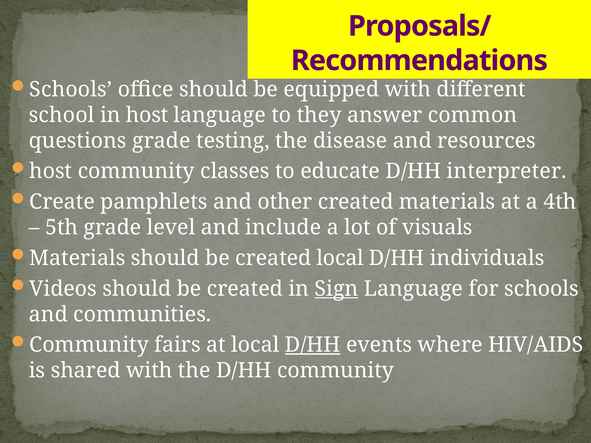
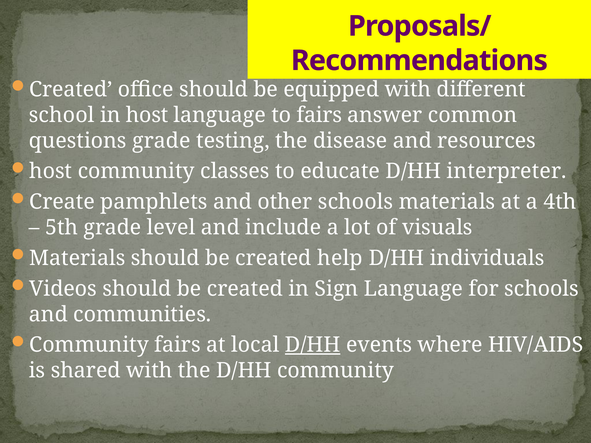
Schools: Schools -> Created (71, 89)
to they: they -> fairs (319, 115)
other created: created -> schools (356, 202)
created local: local -> help (340, 258)
Sign underline: present -> none (336, 289)
